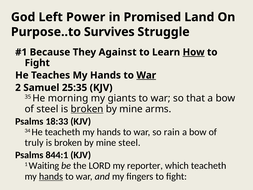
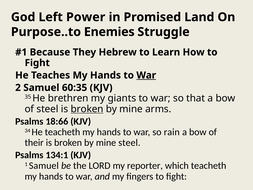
Survives: Survives -> Enemies (109, 32)
Against: Against -> Hebrew (118, 52)
How underline: present -> none (194, 52)
25:35: 25:35 -> 60:35 (75, 88)
morning: morning -> brethren (68, 98)
18:33: 18:33 -> 18:66 (57, 121)
truly: truly -> their (34, 142)
844:1: 844:1 -> 134:1 (57, 155)
1 Waiting: Waiting -> Samuel (44, 166)
hands underline: present -> none (51, 176)
